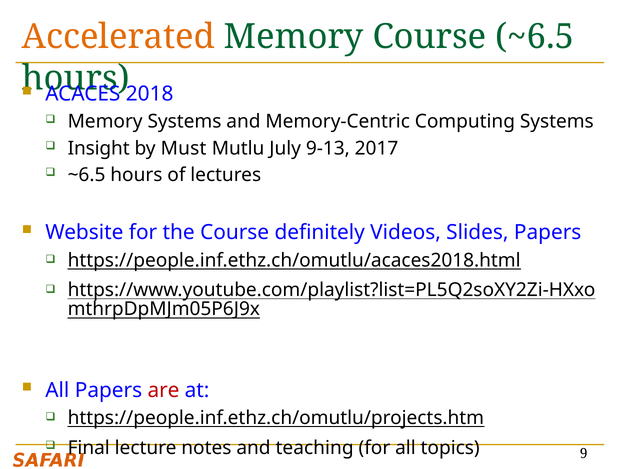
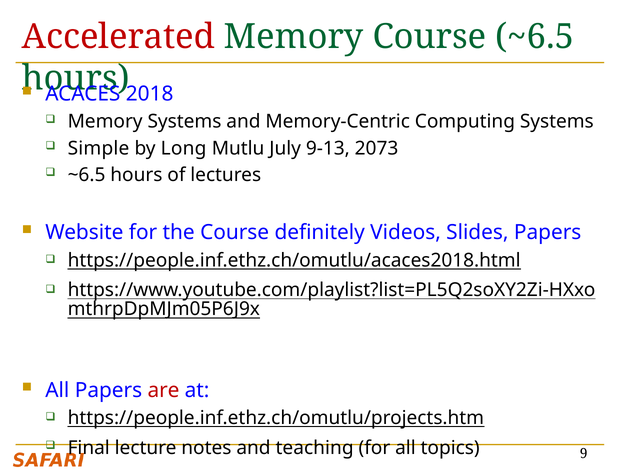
Accelerated colour: orange -> red (118, 37)
Insight: Insight -> Simple (99, 148)
Must: Must -> Long (184, 148)
2017: 2017 -> 2073 (377, 148)
